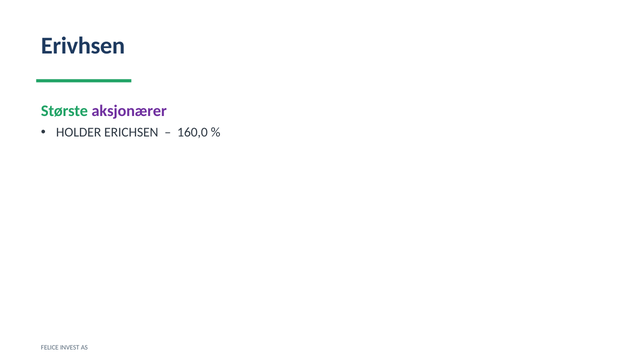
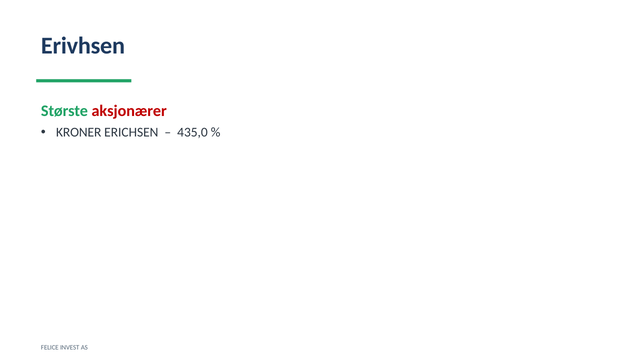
aksjonærer colour: purple -> red (129, 111)
HOLDER: HOLDER -> KRONER (79, 132)
160,0: 160,0 -> 435,0 (192, 132)
